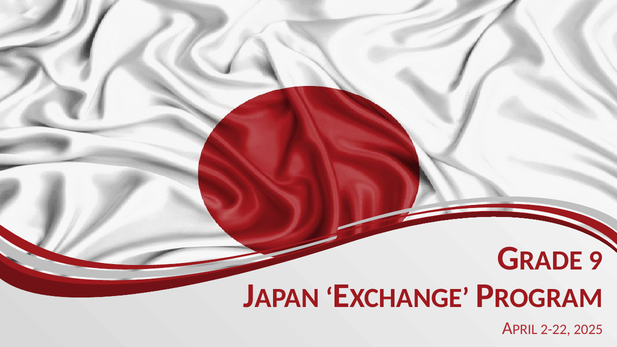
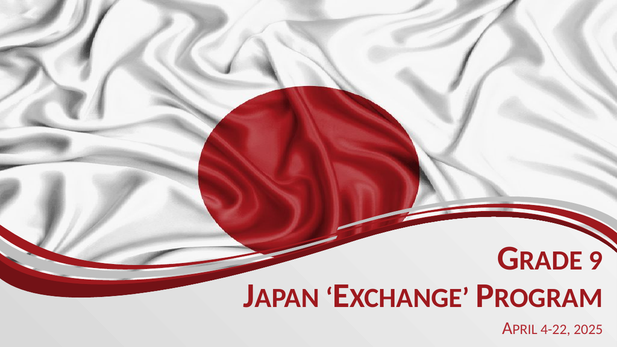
2-22: 2-22 -> 4-22 (555, 330)
